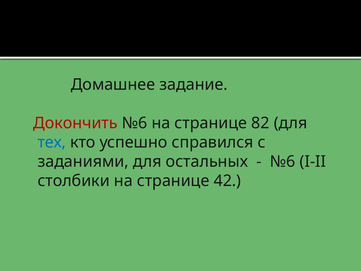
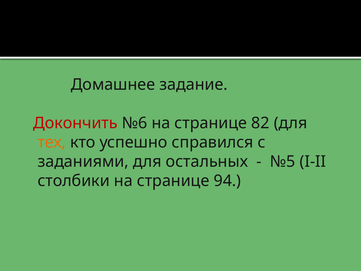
тех colour: blue -> orange (52, 142)
№6: №6 -> №5 (283, 161)
42: 42 -> 94 (227, 181)
